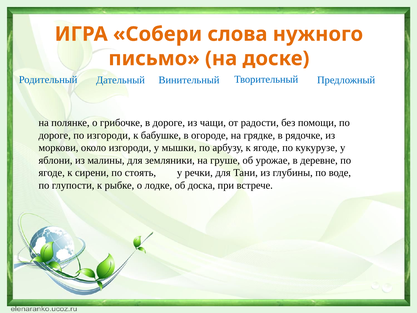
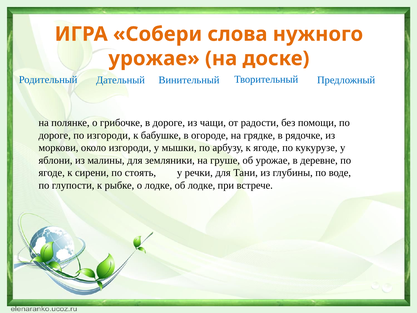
письмо: письмо -> урожае (154, 58)
об доска: доска -> лодке (201, 185)
